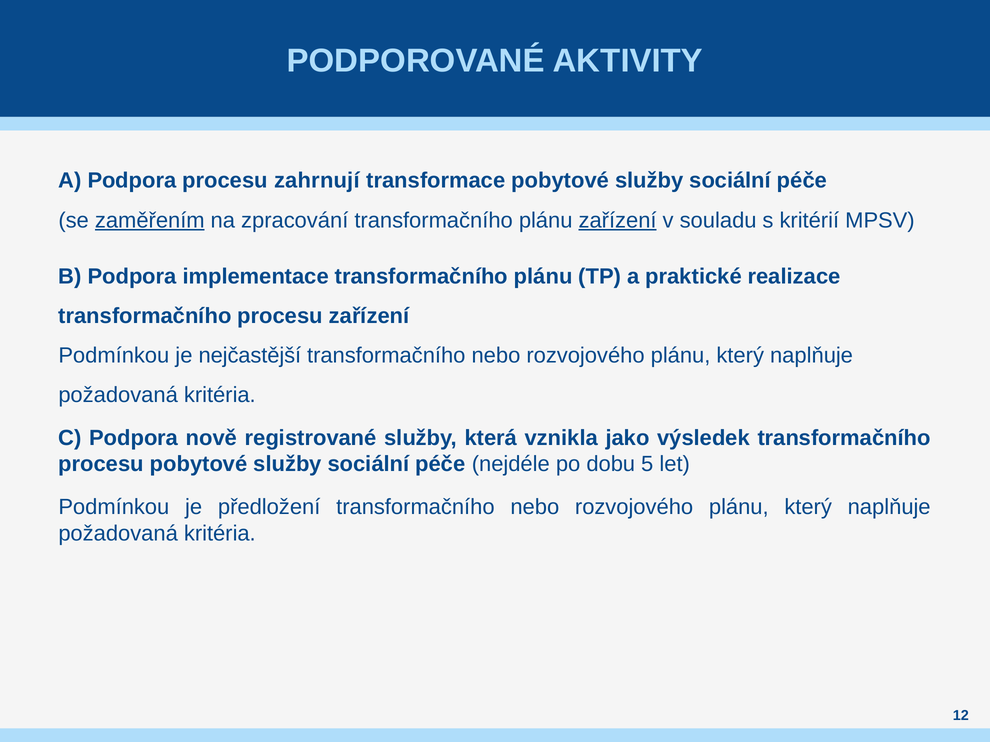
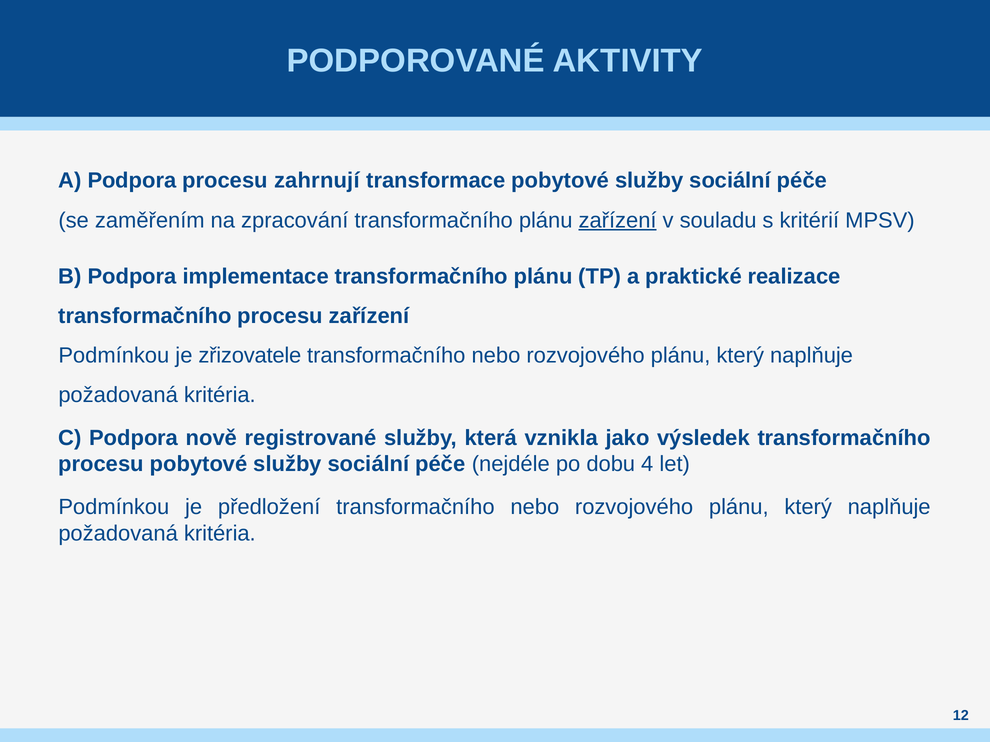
zaměřením underline: present -> none (150, 220)
nejčastější: nejčastější -> zřizovatele (250, 356)
5: 5 -> 4 (647, 464)
